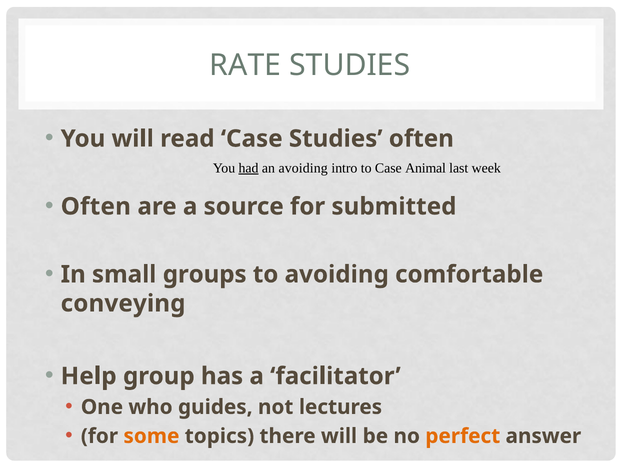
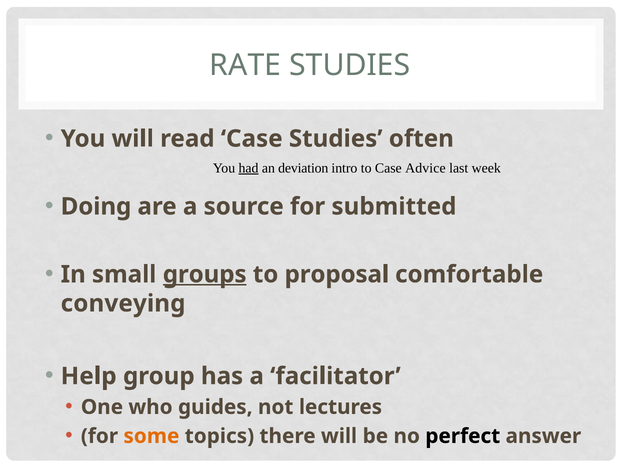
an avoiding: avoiding -> deviation (303, 168)
Animal: Animal -> Advice (425, 168)
Often: Often -> Doing (96, 206)
groups underline: none -> present (205, 274)
to avoiding: avoiding -> proposal (337, 274)
perfect colour: orange -> black (463, 436)
